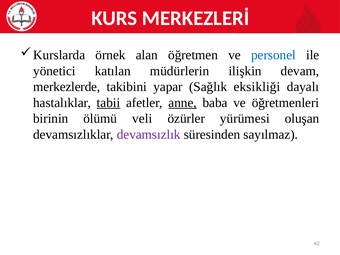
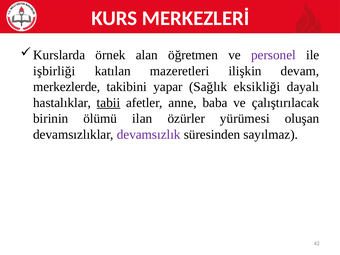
personel colour: blue -> purple (273, 55)
yönetici: yönetici -> işbirliği (54, 71)
müdürlerin: müdürlerin -> mazeretleri (180, 71)
anne underline: present -> none (183, 103)
öğretmenleri: öğretmenleri -> çalıştırılacak (285, 103)
veli: veli -> ilan (142, 119)
